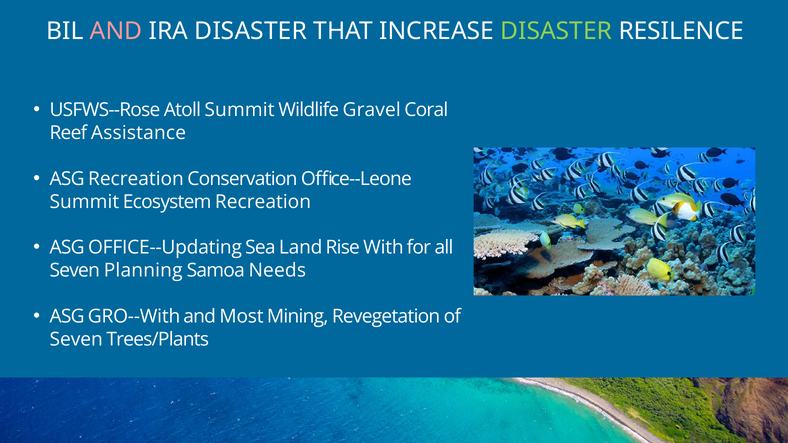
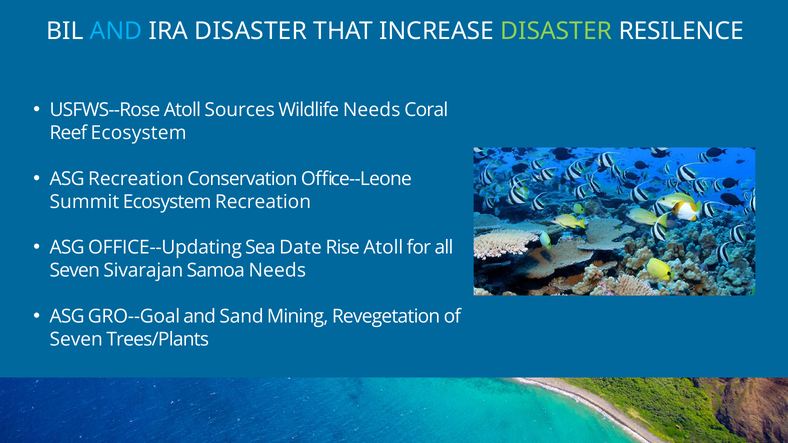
AND colour: pink -> light blue (116, 31)
Atoll Summit: Summit -> Sources (240, 110)
Wildlife Gravel: Gravel -> Needs (372, 110)
Reef Assistance: Assistance -> Ecosystem (139, 133)
Land: Land -> Date (300, 248)
Rise With: With -> Atoll (383, 248)
Planning: Planning -> Sivarajan (143, 271)
GRO--With: GRO--With -> GRO--Goal (134, 317)
Most: Most -> Sand (242, 317)
